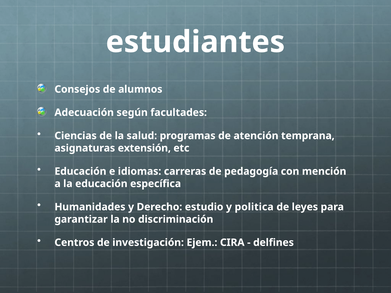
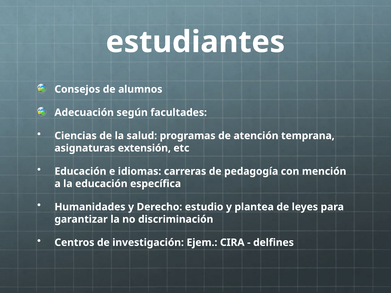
politica: politica -> plantea (254, 207)
